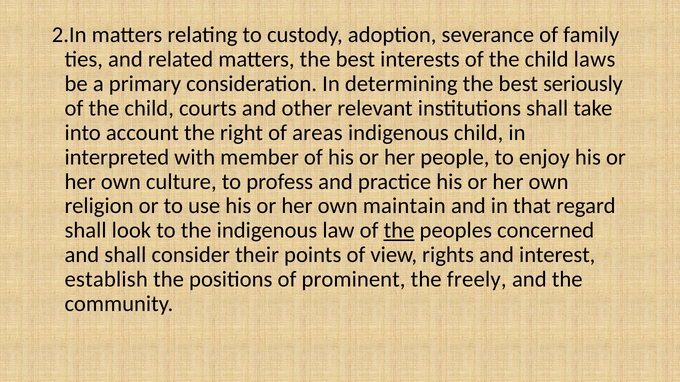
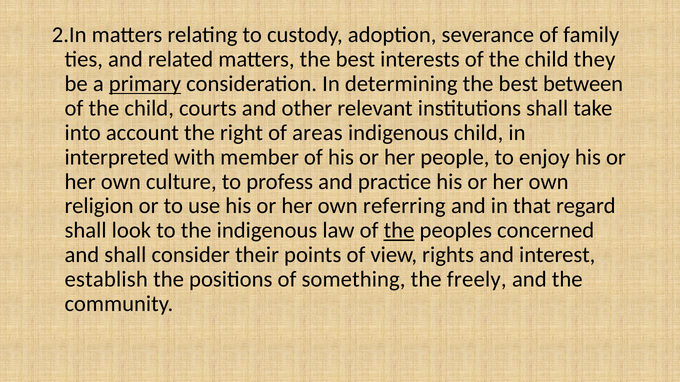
laws: laws -> they (595, 59)
primary underline: none -> present (145, 84)
seriously: seriously -> between (583, 84)
maintain: maintain -> referring (404, 206)
prominent: prominent -> something (354, 280)
